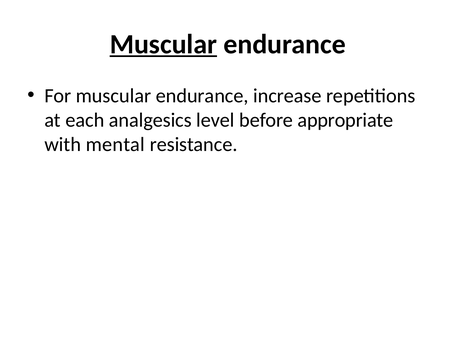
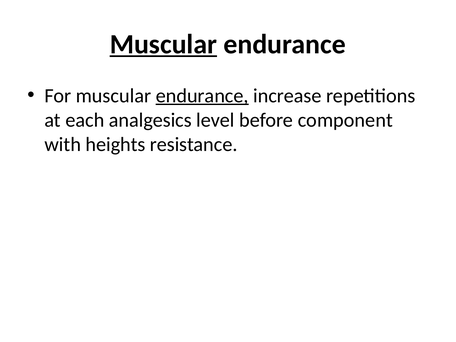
endurance underline: none -> present (202, 96)
appropriate: appropriate -> component (345, 120)
mental: mental -> heights (115, 144)
